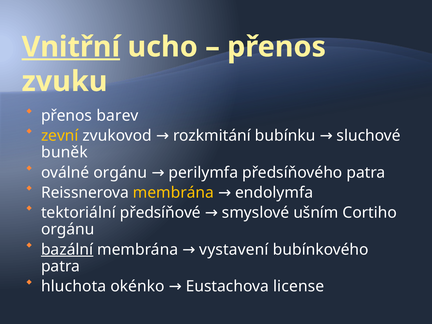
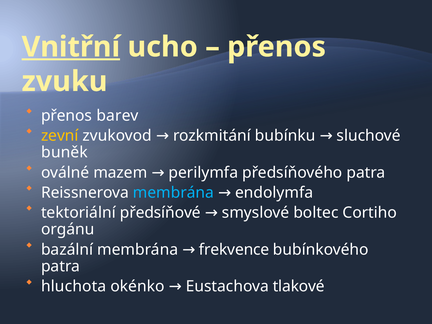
oválné orgánu: orgánu -> mazem (120, 173)
membrána colour: yellow -> light blue (173, 193)
ušním: ušním -> boltec (316, 213)
bazální underline: present -> none (67, 250)
vystavení: vystavení -> frekvence (234, 250)
license: license -> tlakové (299, 286)
